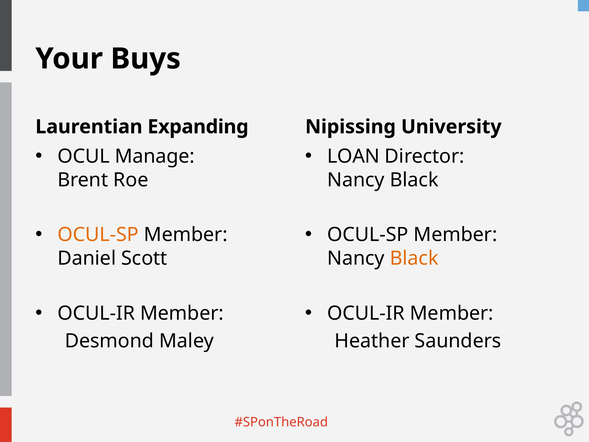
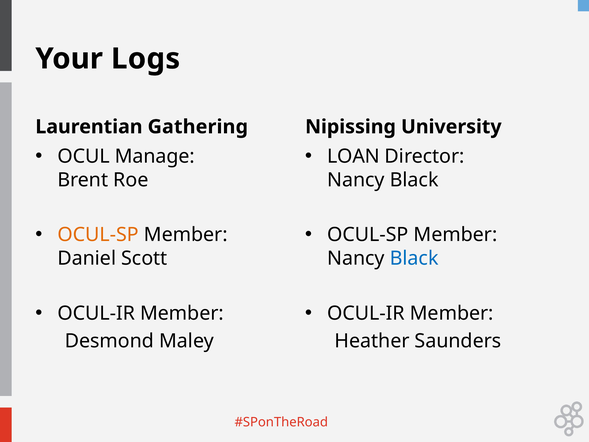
Buys: Buys -> Logs (146, 59)
Expanding: Expanding -> Gathering (198, 127)
Black colour: orange -> blue (414, 258)
